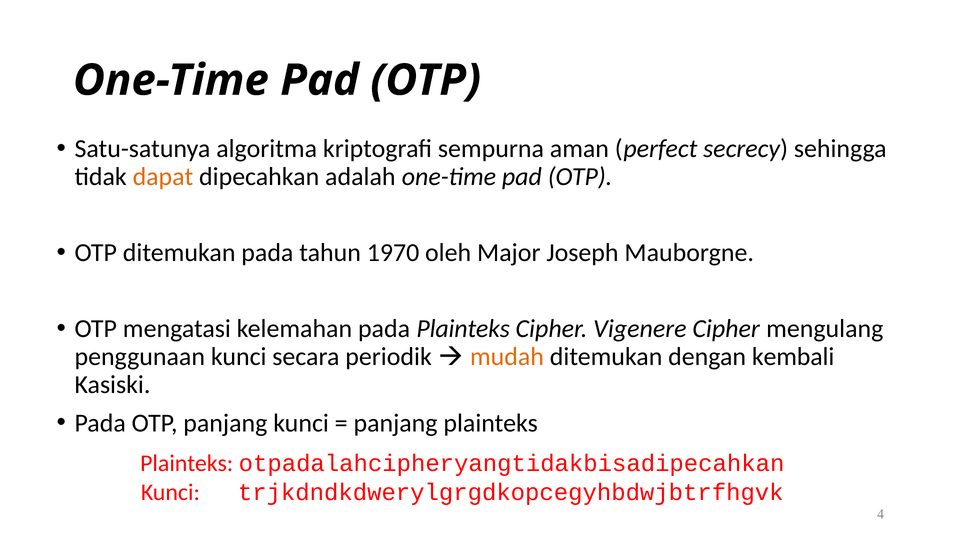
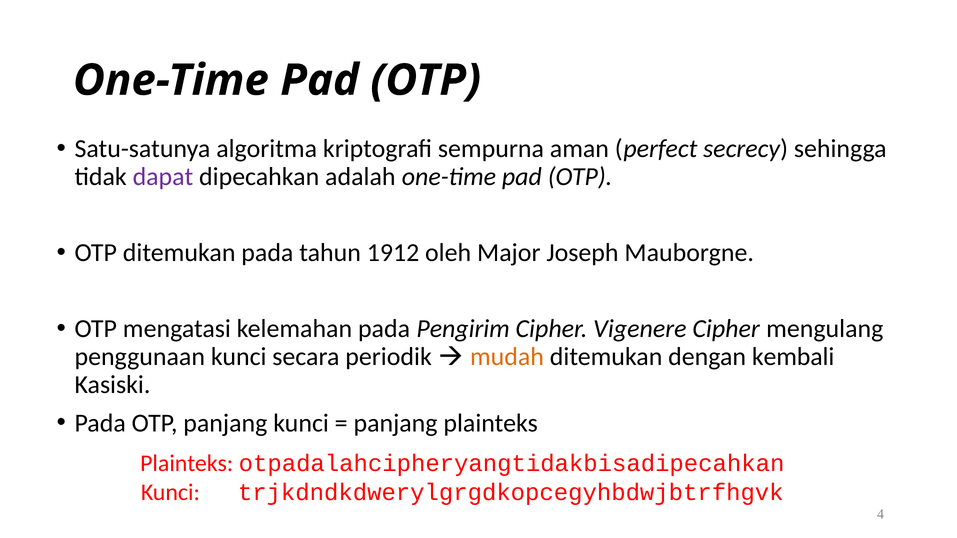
dapat colour: orange -> purple (163, 177)
1970: 1970 -> 1912 (393, 253)
pada Plainteks: Plainteks -> Pengirim (463, 329)
